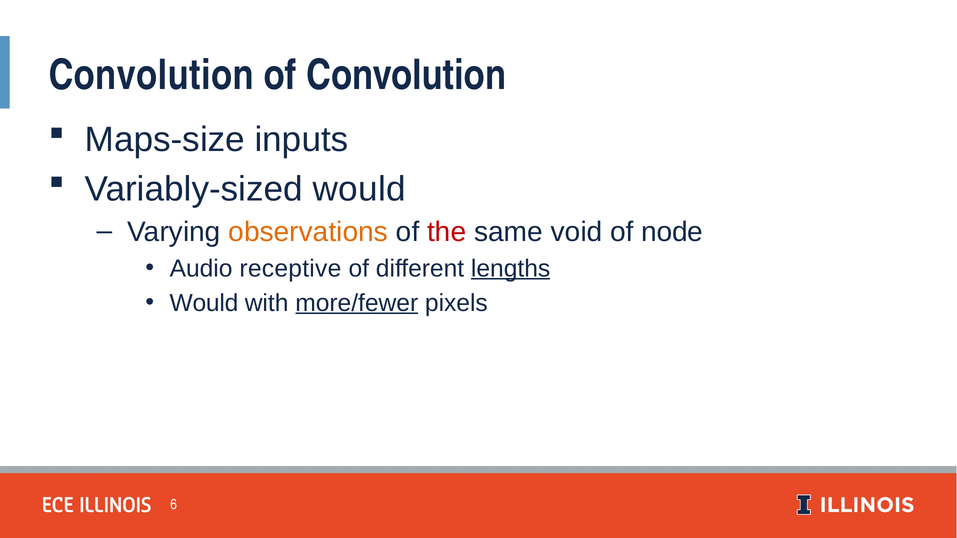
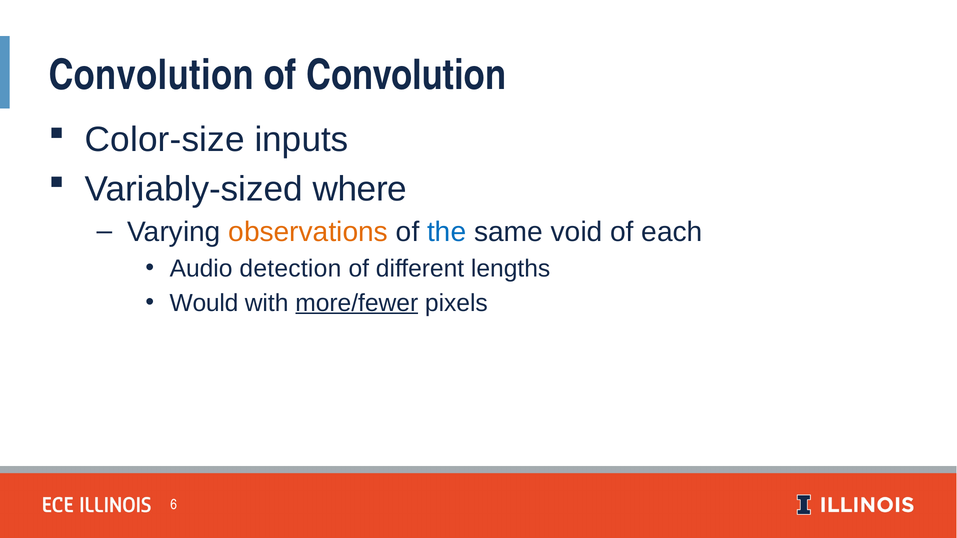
Maps-size: Maps-size -> Color-size (165, 140)
Variably-sized would: would -> where (360, 189)
the colour: red -> blue (447, 232)
node: node -> each (672, 232)
receptive: receptive -> detection (290, 269)
lengths underline: present -> none (511, 269)
